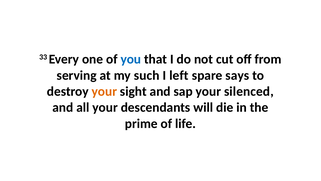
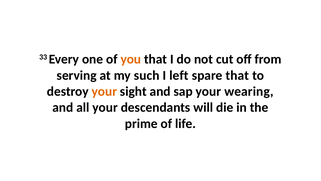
you colour: blue -> orange (131, 59)
spare says: says -> that (237, 75)
silenced: silenced -> wearing (249, 91)
